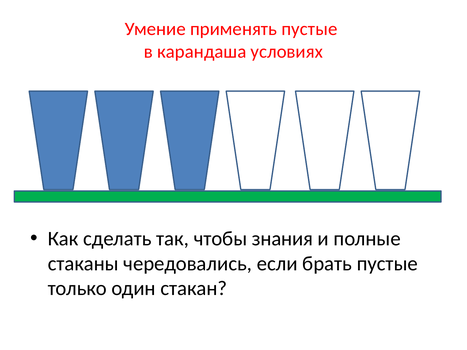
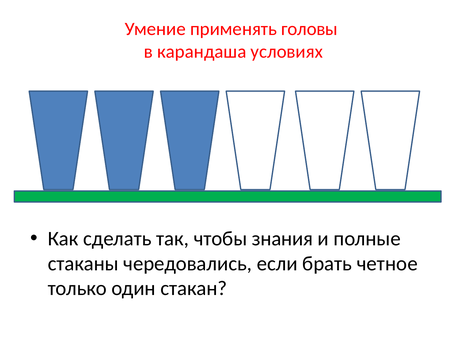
применять пустые: пустые -> головы (310, 29)
брать пустые: пустые -> четное (387, 264)
